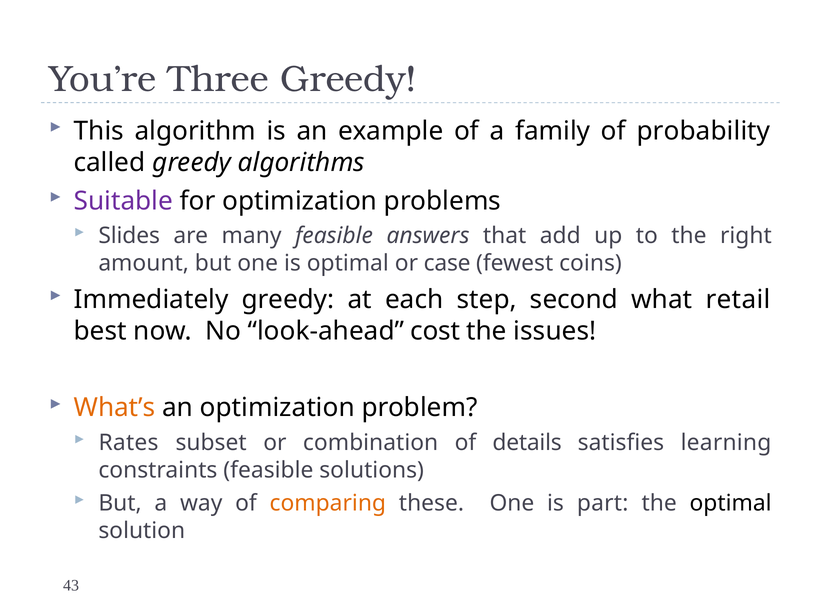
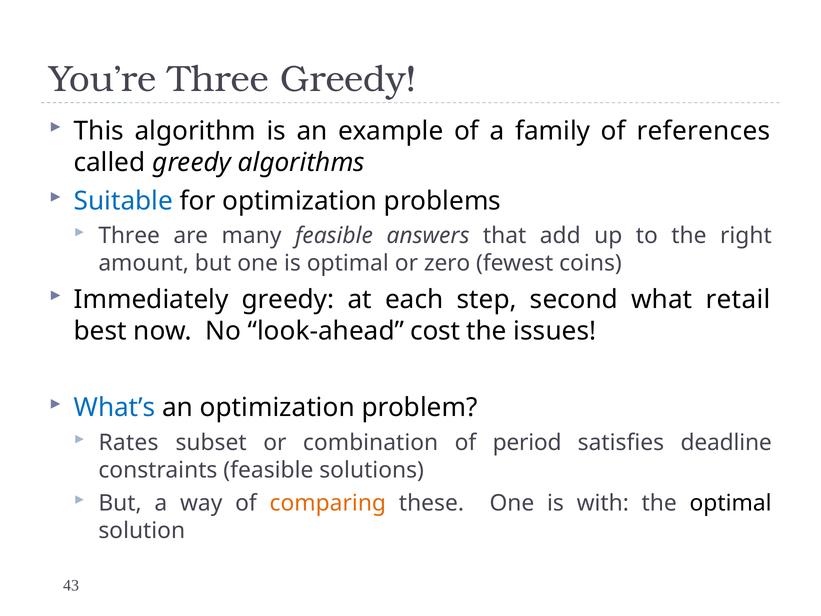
probability: probability -> references (703, 131)
Suitable colour: purple -> blue (123, 201)
Slides: Slides -> Three (129, 236)
case: case -> zero (447, 263)
What’s colour: orange -> blue (115, 408)
details: details -> period (527, 443)
learning: learning -> deadline (726, 443)
part: part -> with (603, 503)
